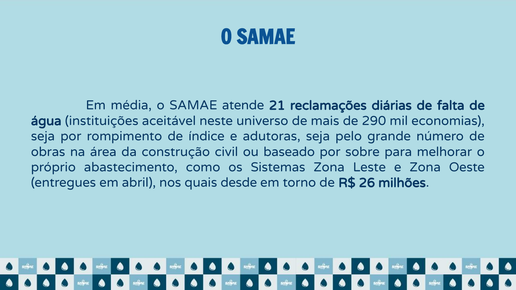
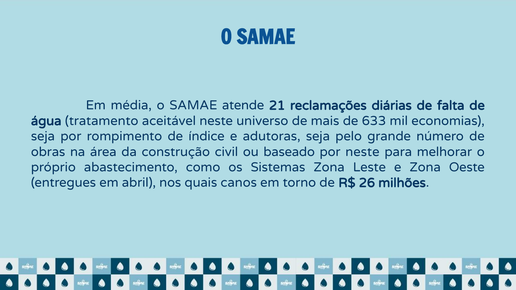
instituições: instituições -> tratamento (102, 121)
290: 290 -> 633 (374, 121)
por sobre: sobre -> neste (362, 152)
desde: desde -> canos (239, 183)
